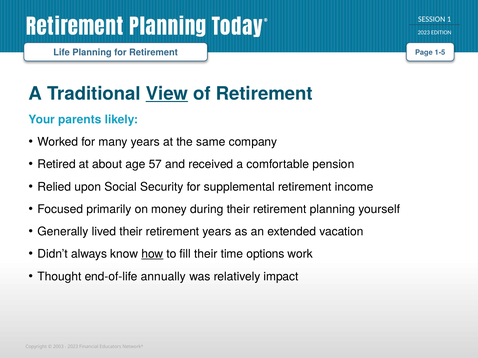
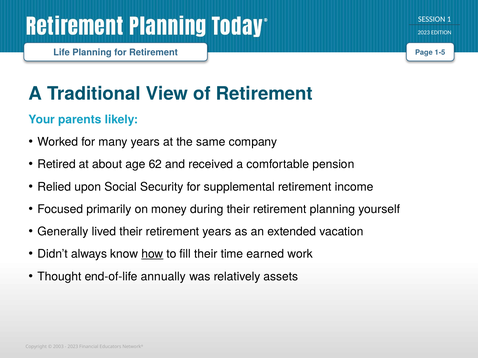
View underline: present -> none (167, 94)
57: 57 -> 62 (155, 165)
options: options -> earned (265, 254)
impact: impact -> assets (281, 277)
